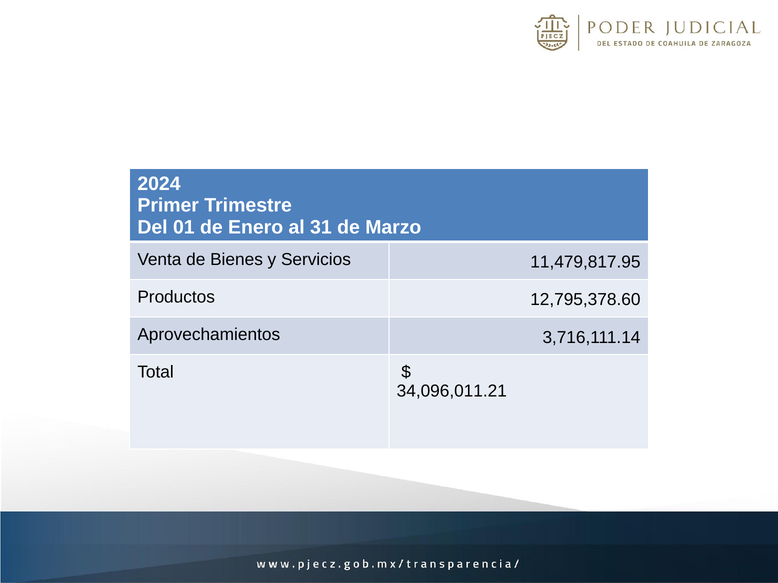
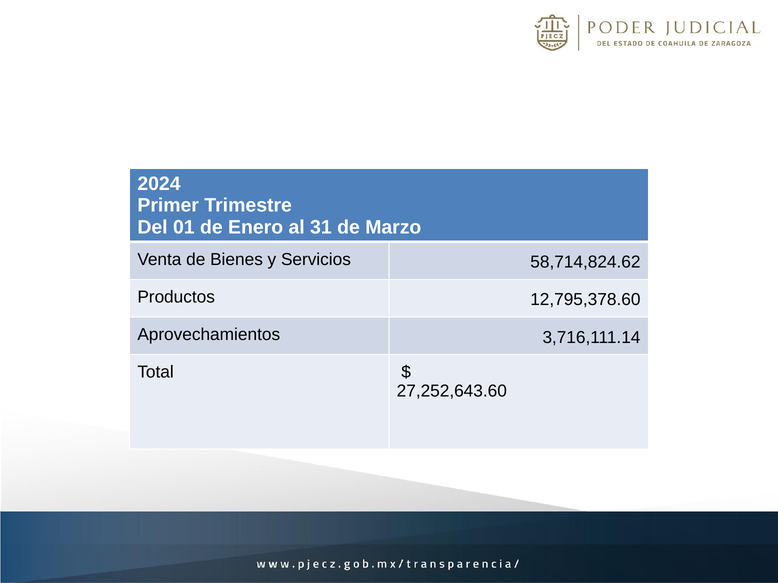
11,479,817.95: 11,479,817.95 -> 58,714,824.62 (585, 262)
34,096,011.21: 34,096,011.21 -> 27,252,643.60 (452, 392)
